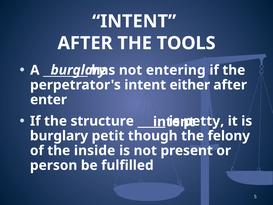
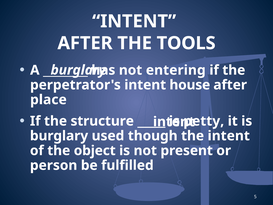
either: either -> house (190, 85)
enter: enter -> place (48, 100)
petit: petit -> used (108, 136)
the felony: felony -> intent (229, 136)
inside: inside -> object (95, 150)
